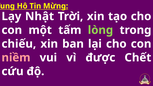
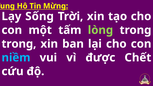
Nhật: Nhật -> Sống (40, 16)
chiếu: chiếu -> trong (19, 44)
niềm colour: pink -> light blue (16, 58)
